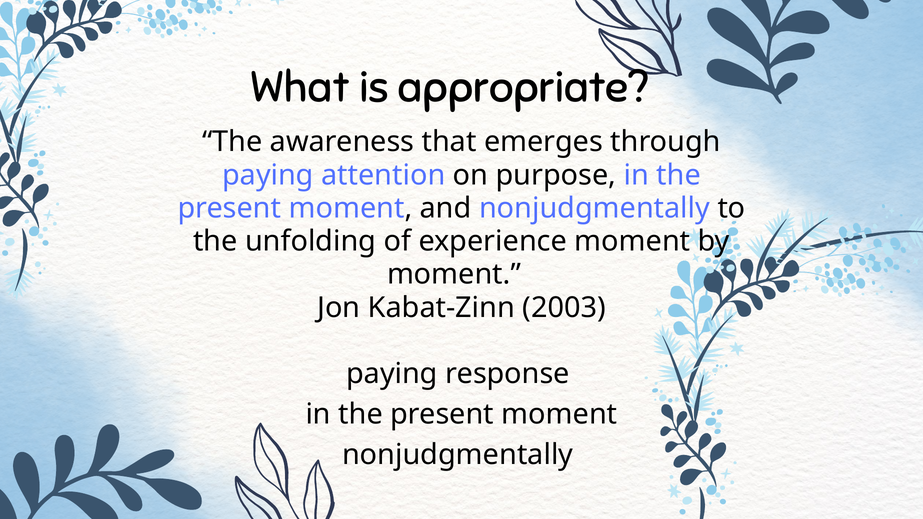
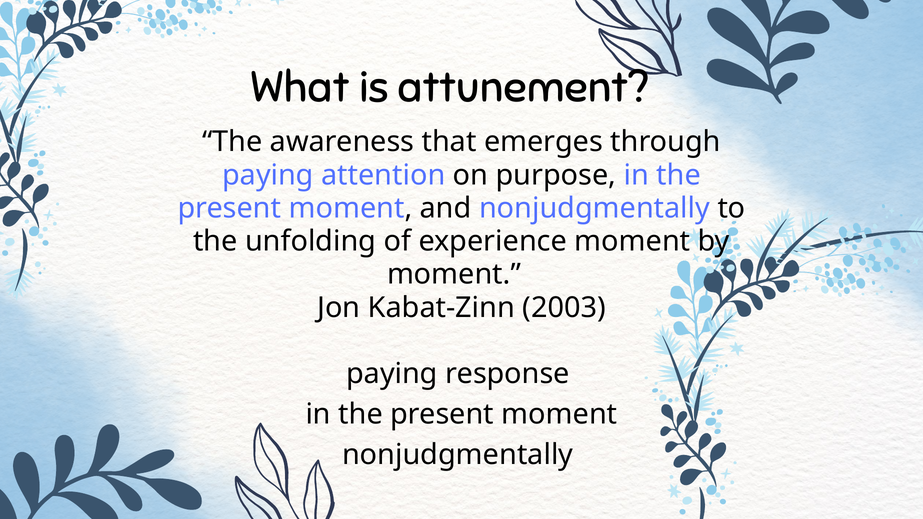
appropriate: appropriate -> attunement (523, 87)
